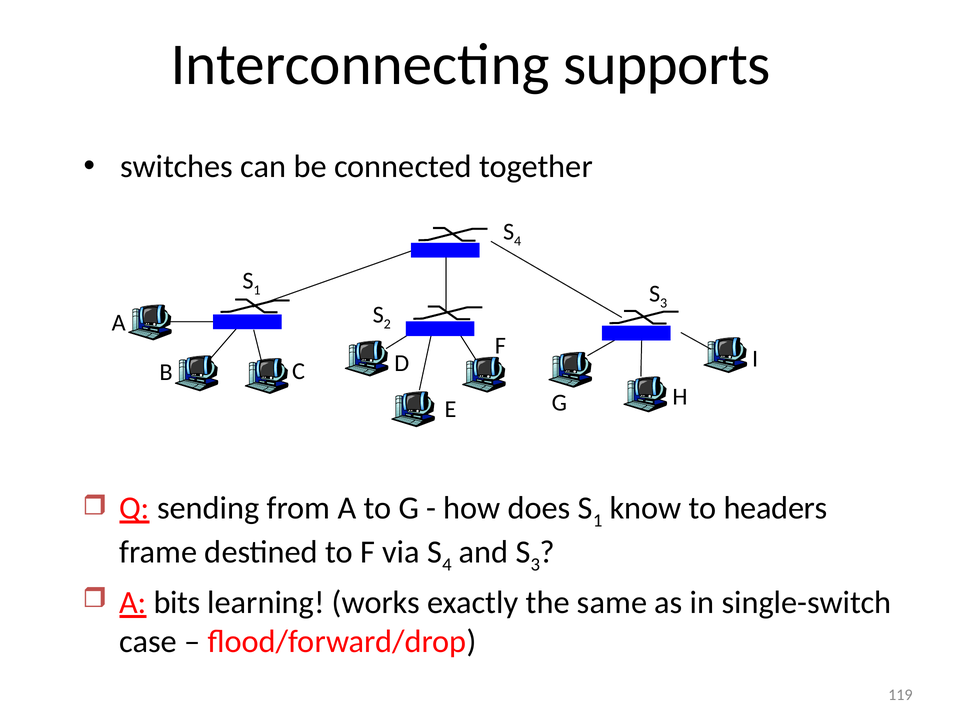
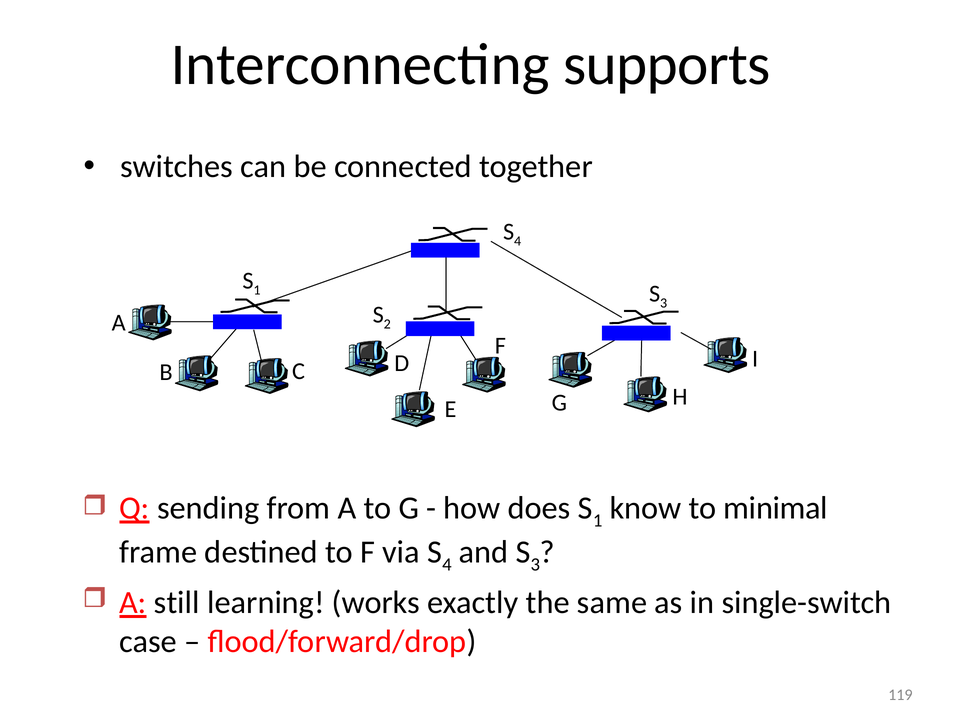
headers: headers -> minimal (776, 508)
bits: bits -> still (177, 603)
